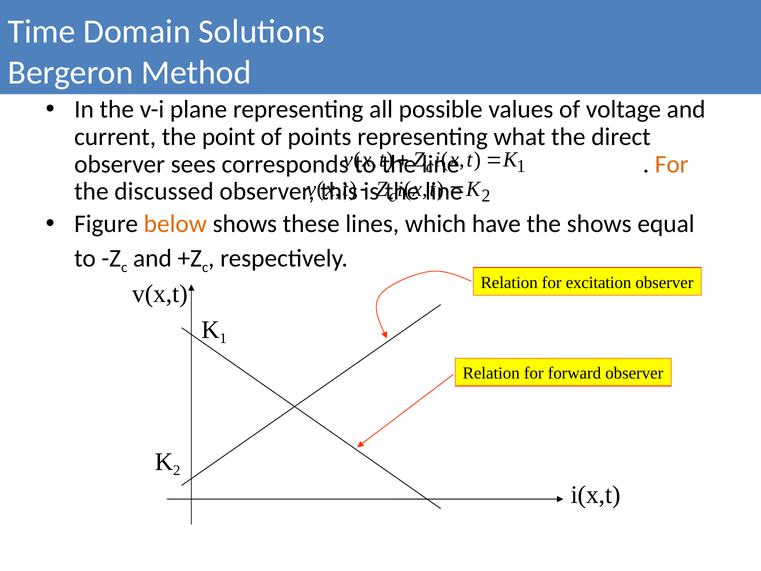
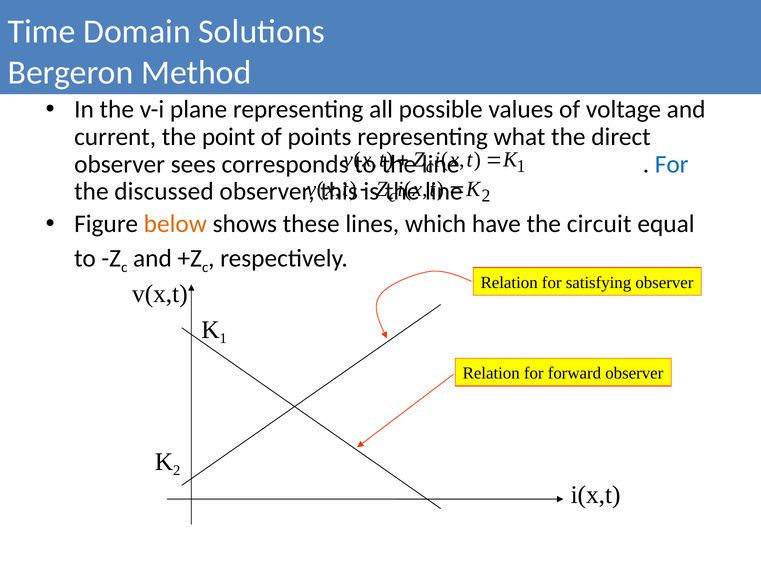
For colour: orange -> blue (672, 164)
the shows: shows -> circuit (599, 224)
excitation: excitation -> satisfying (599, 282)
